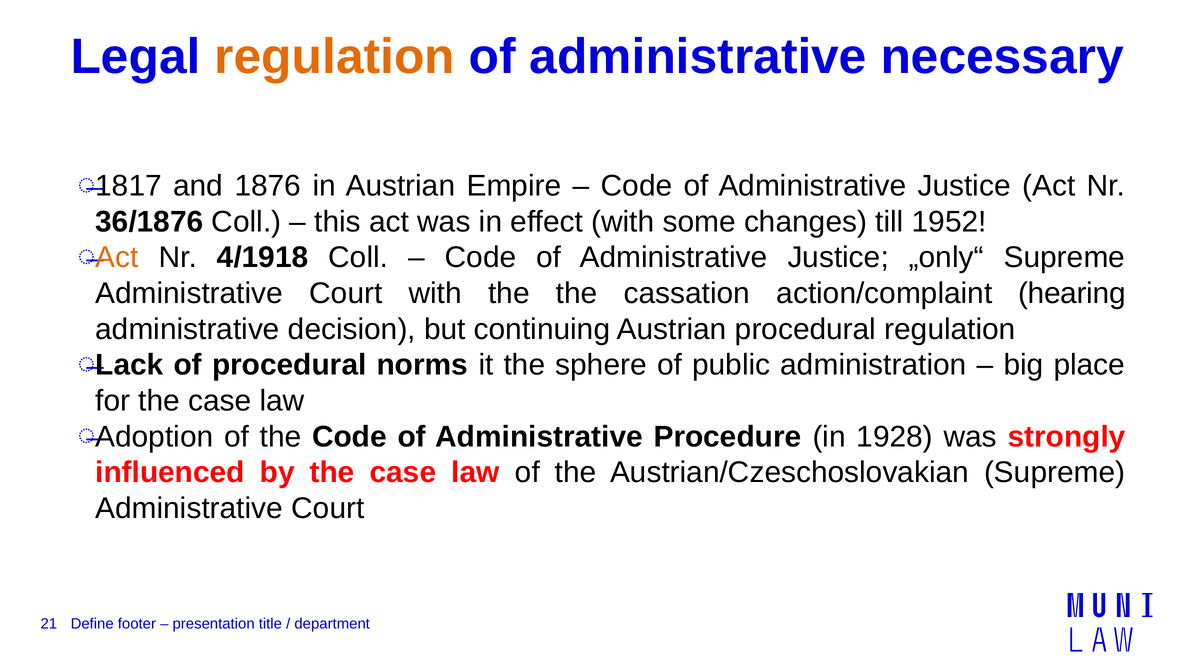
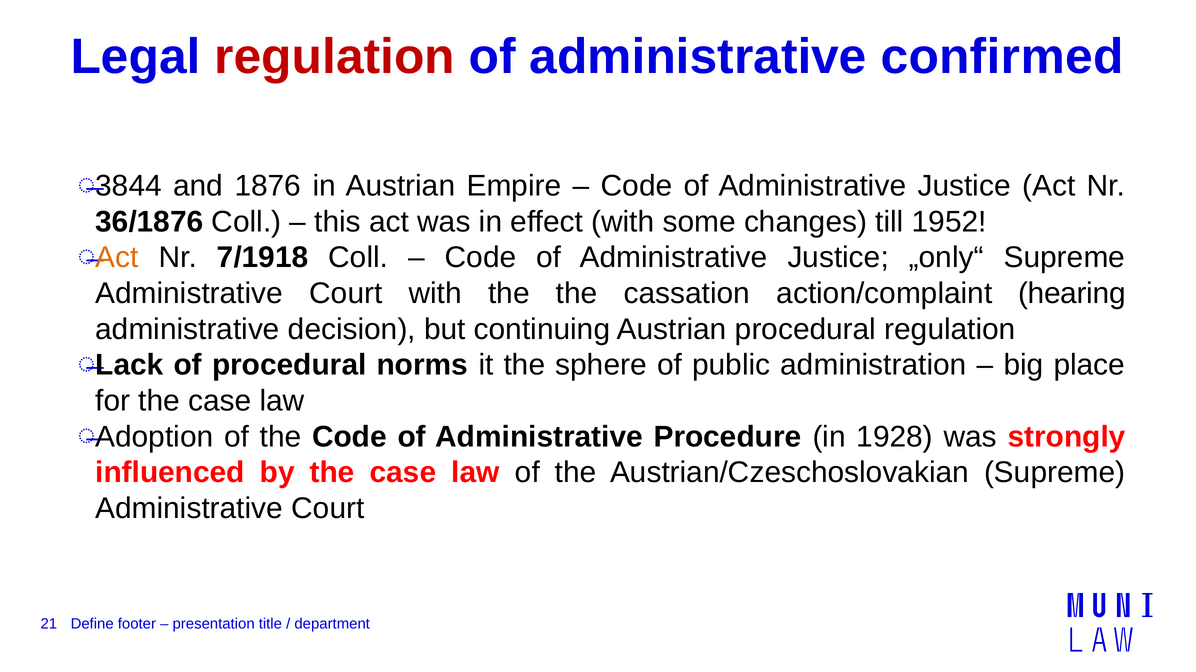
regulation colour: orange -> red (335, 57)
necessary: necessary -> confirmed (1002, 57)
1817: 1817 -> 3844 (129, 186)
4/1918: 4/1918 -> 7/1918 (263, 258)
